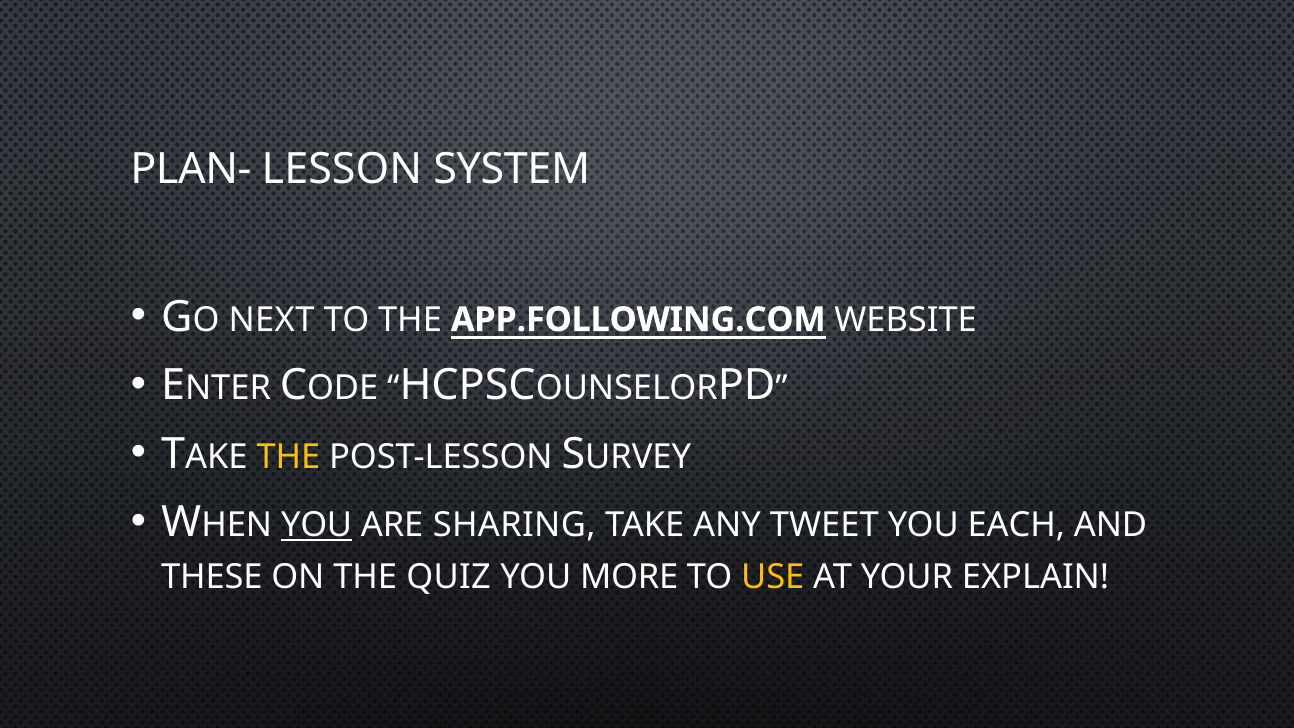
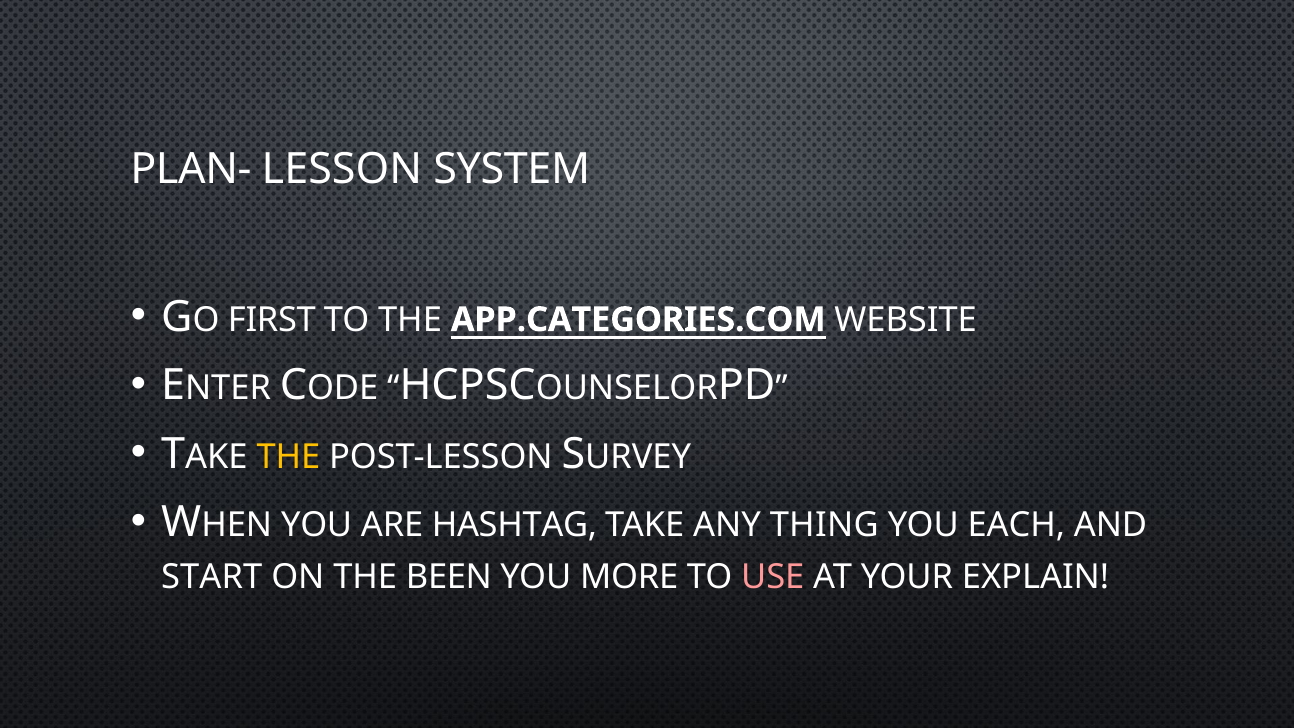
NEXT: NEXT -> FIRST (272, 320)
APP.FOLLOWING.COM: APP.FOLLOWING.COM -> APP.CATEGORIES.COM (638, 320)
YOU underline: present -> none (317, 525)
SHARING: SHARING -> HASHTAG (514, 525)
TWEET: TWEET -> THING (824, 525)
THESE: THESE -> START (212, 577)
QUIZ: QUIZ -> BEEN (449, 577)
USE colour: yellow -> pink (773, 577)
